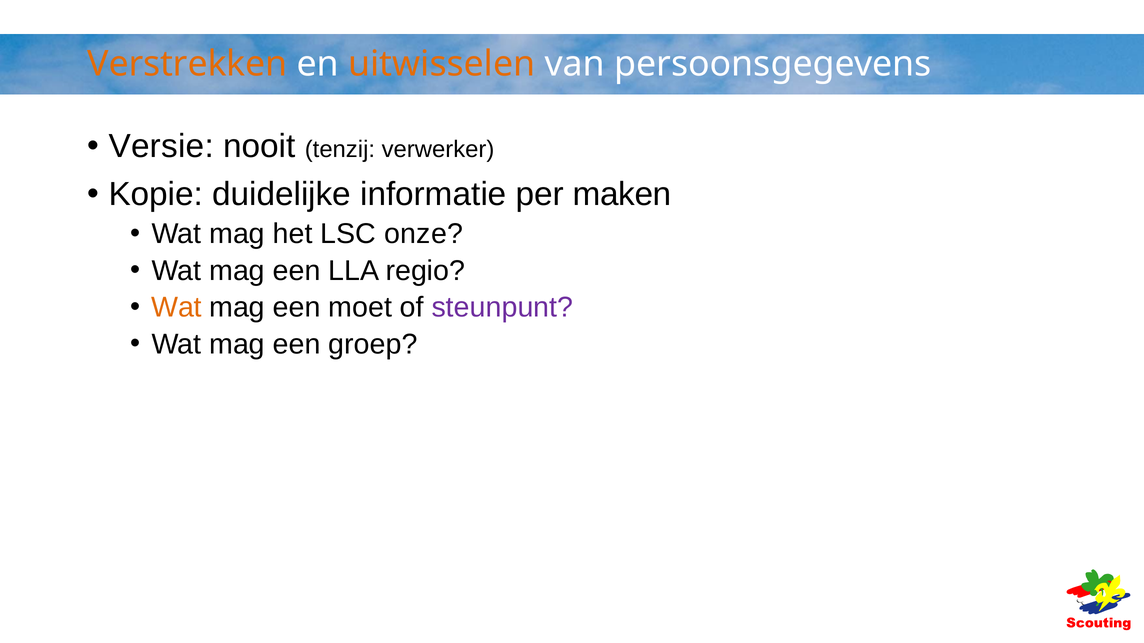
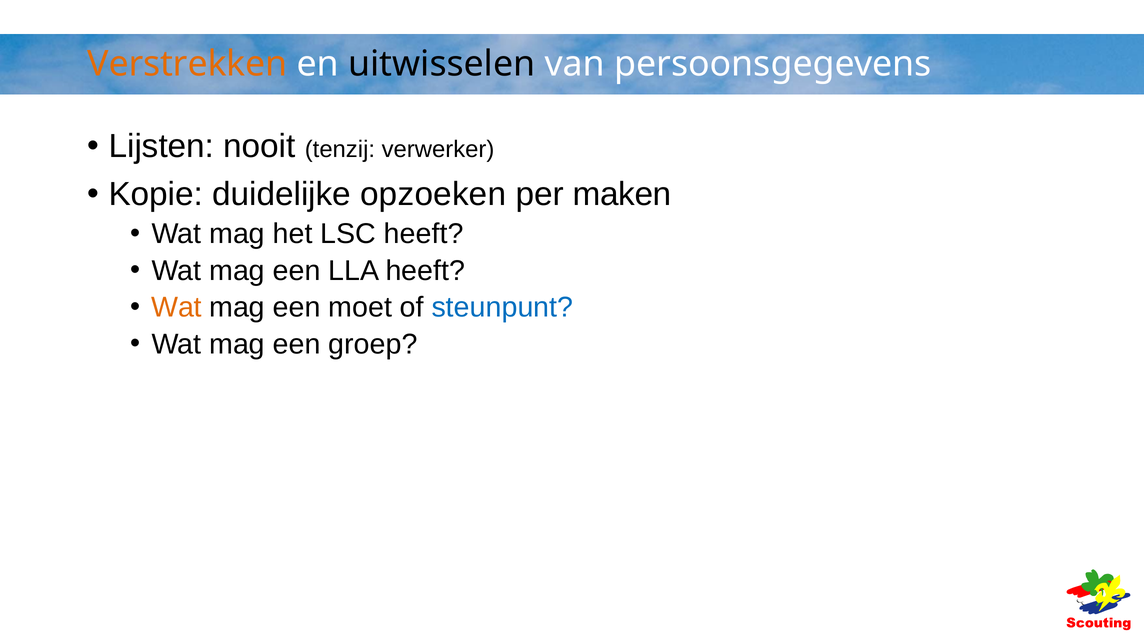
uitwisselen colour: orange -> black (442, 64)
Versie: Versie -> Lijsten (161, 147)
informatie: informatie -> opzoeken (433, 195)
LSC onze: onze -> heeft (424, 234)
LLA regio: regio -> heeft (425, 271)
steunpunt colour: purple -> blue (502, 308)
